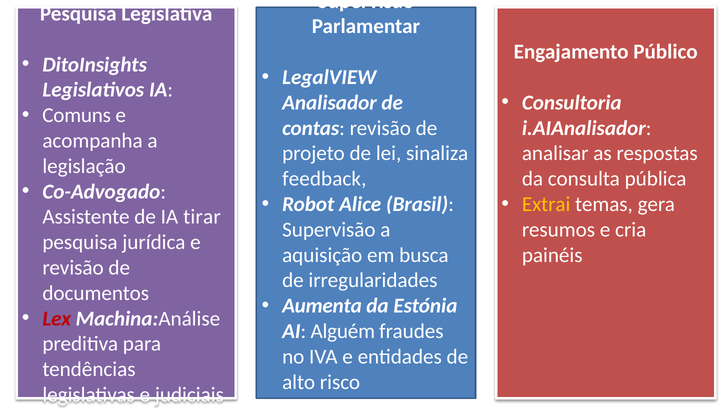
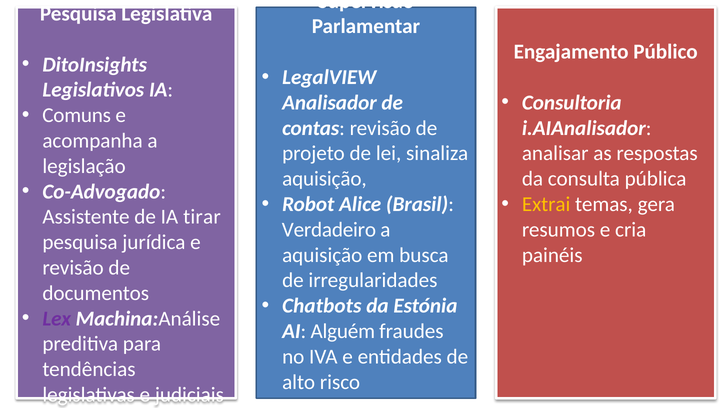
feedback: feedback -> aquisição (324, 179)
Supervisão: Supervisão -> Verdadeiro (329, 230)
Aumenta: Aumenta -> Chatbots (322, 306)
Lex colour: red -> purple (57, 318)
